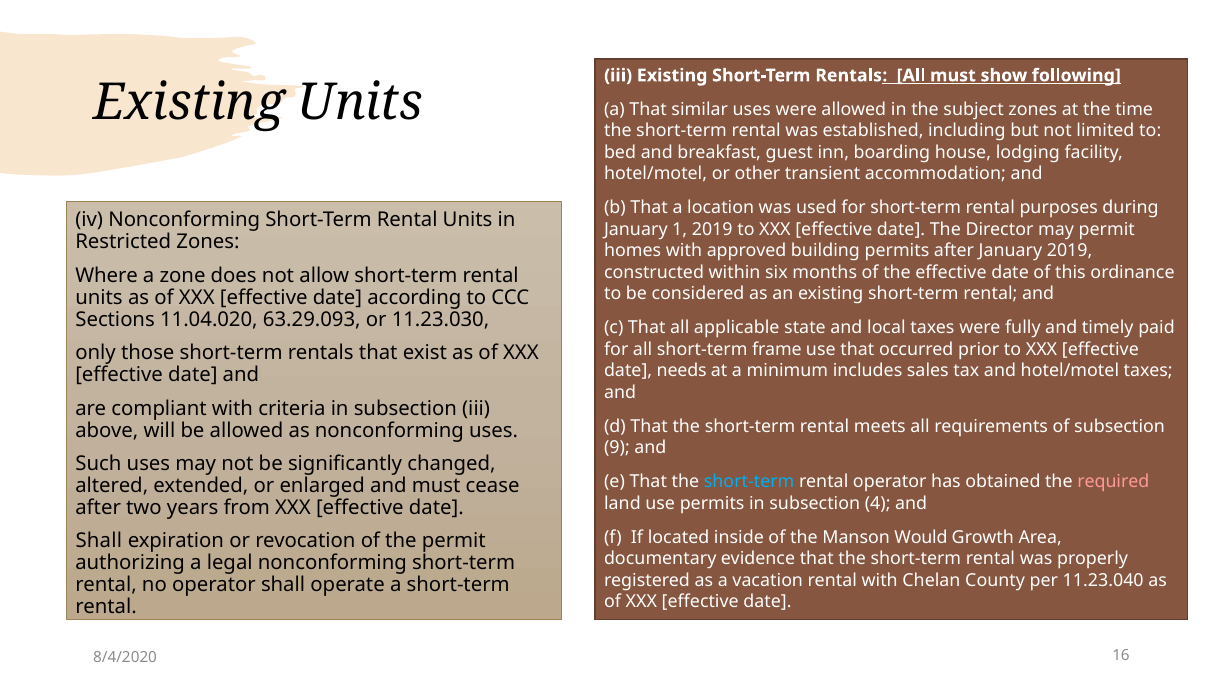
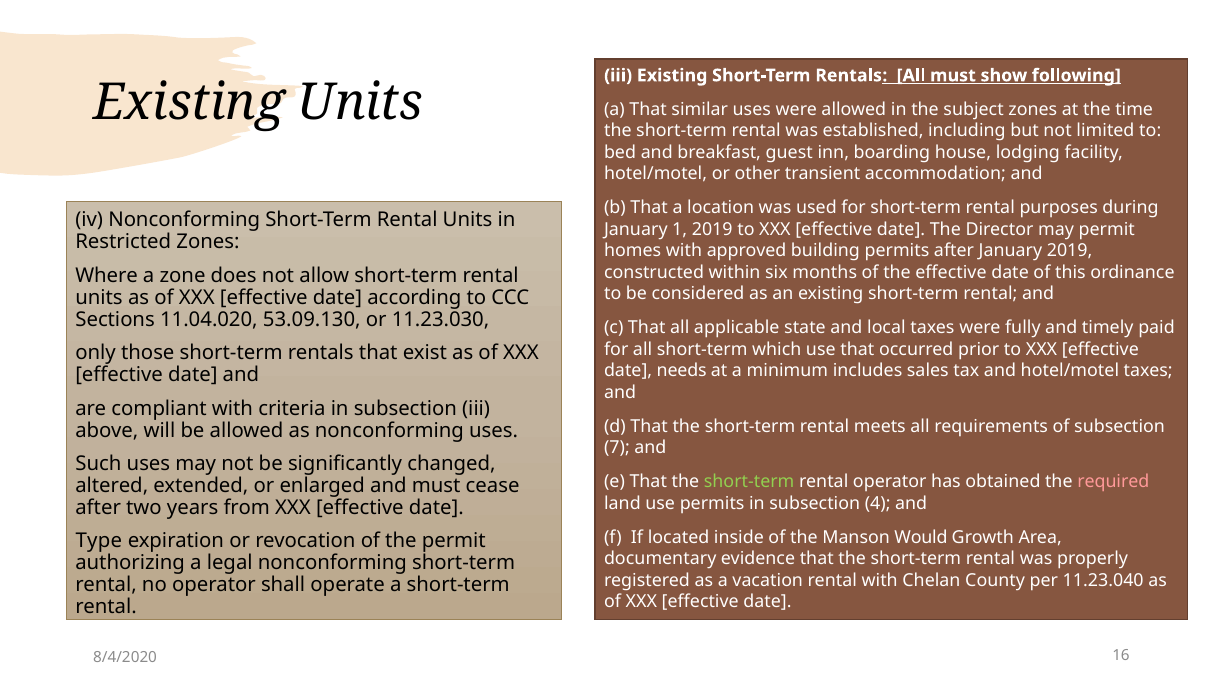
63.29.093: 63.29.093 -> 53.09.130 (312, 319)
frame: frame -> which (777, 349)
9: 9 -> 7 (617, 448)
short-term colour: light blue -> light green (749, 482)
Shall: Shall -> Type (99, 541)
